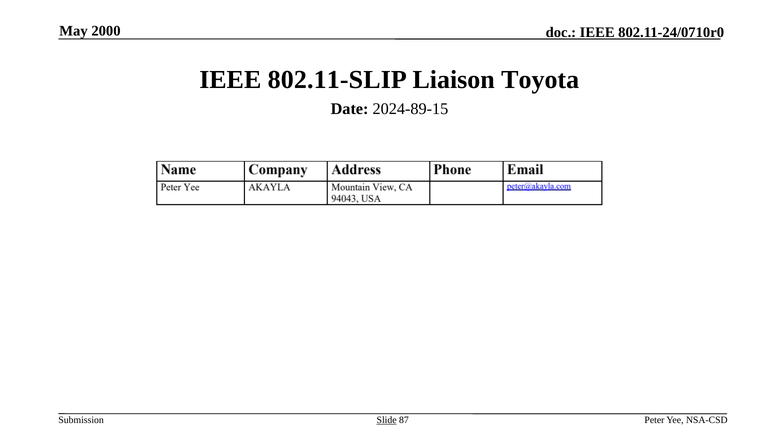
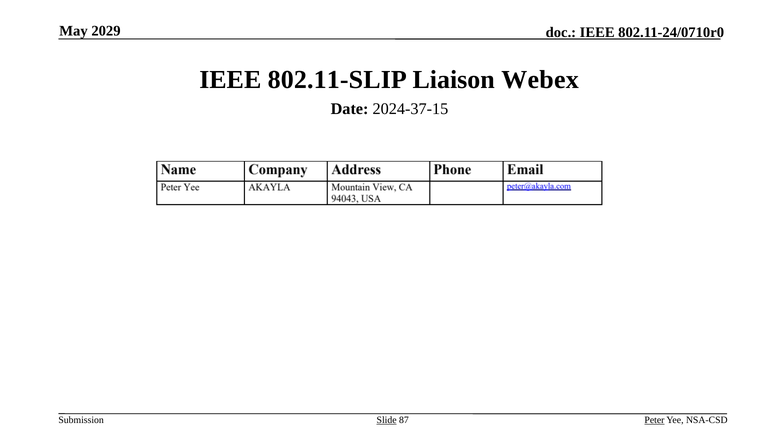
2000: 2000 -> 2029 (106, 31)
Toyota: Toyota -> Webex (540, 80)
2024-89-15: 2024-89-15 -> 2024-37-15 (410, 109)
Peter underline: none -> present (654, 420)
